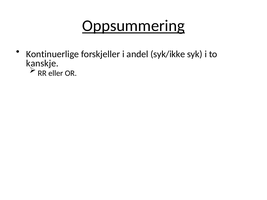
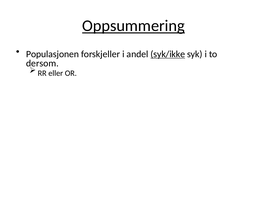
Kontinuerlige: Kontinuerlige -> Populasjonen (53, 54)
syk/ikke underline: none -> present (168, 54)
kanskje: kanskje -> dersom (42, 63)
